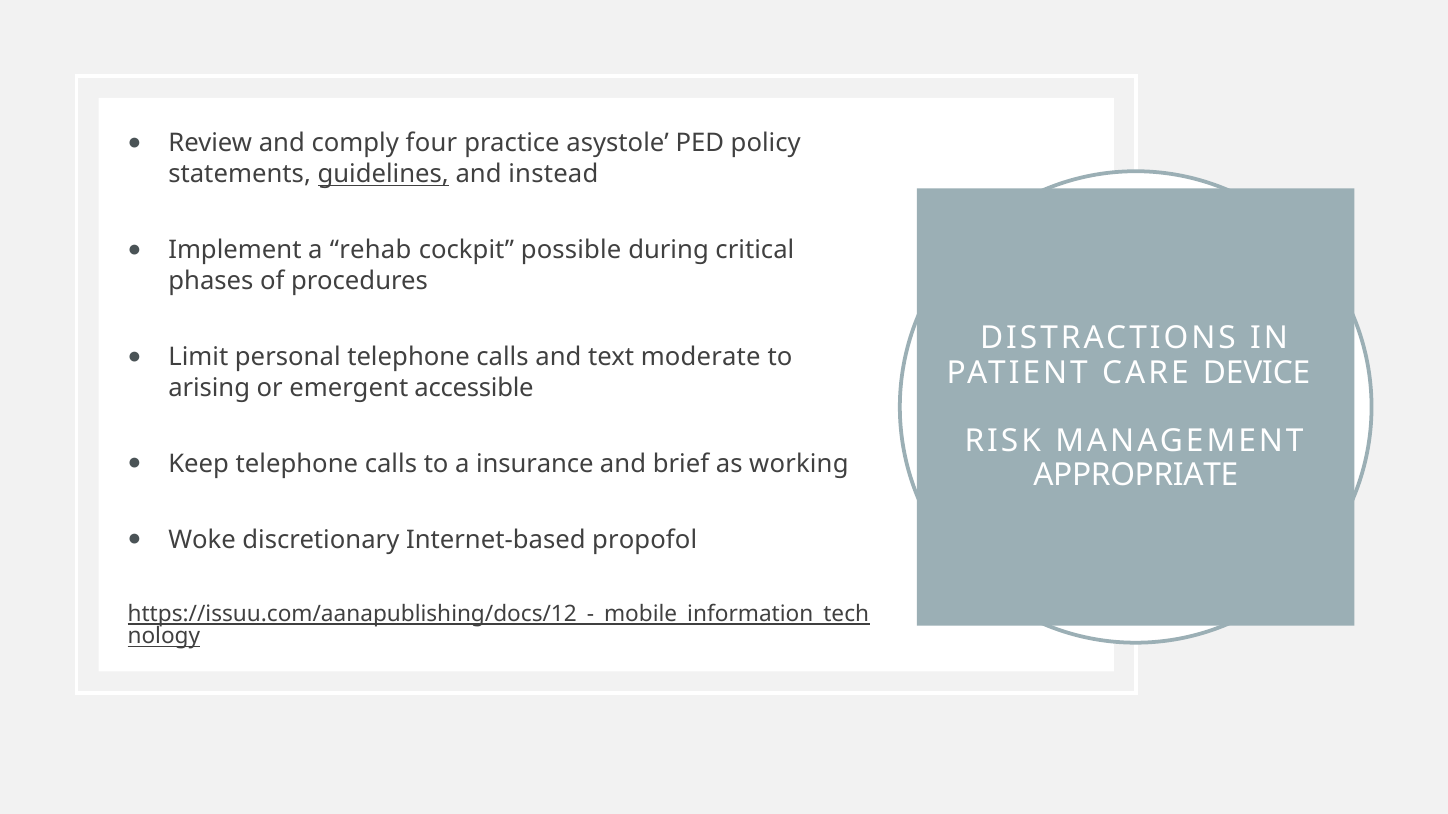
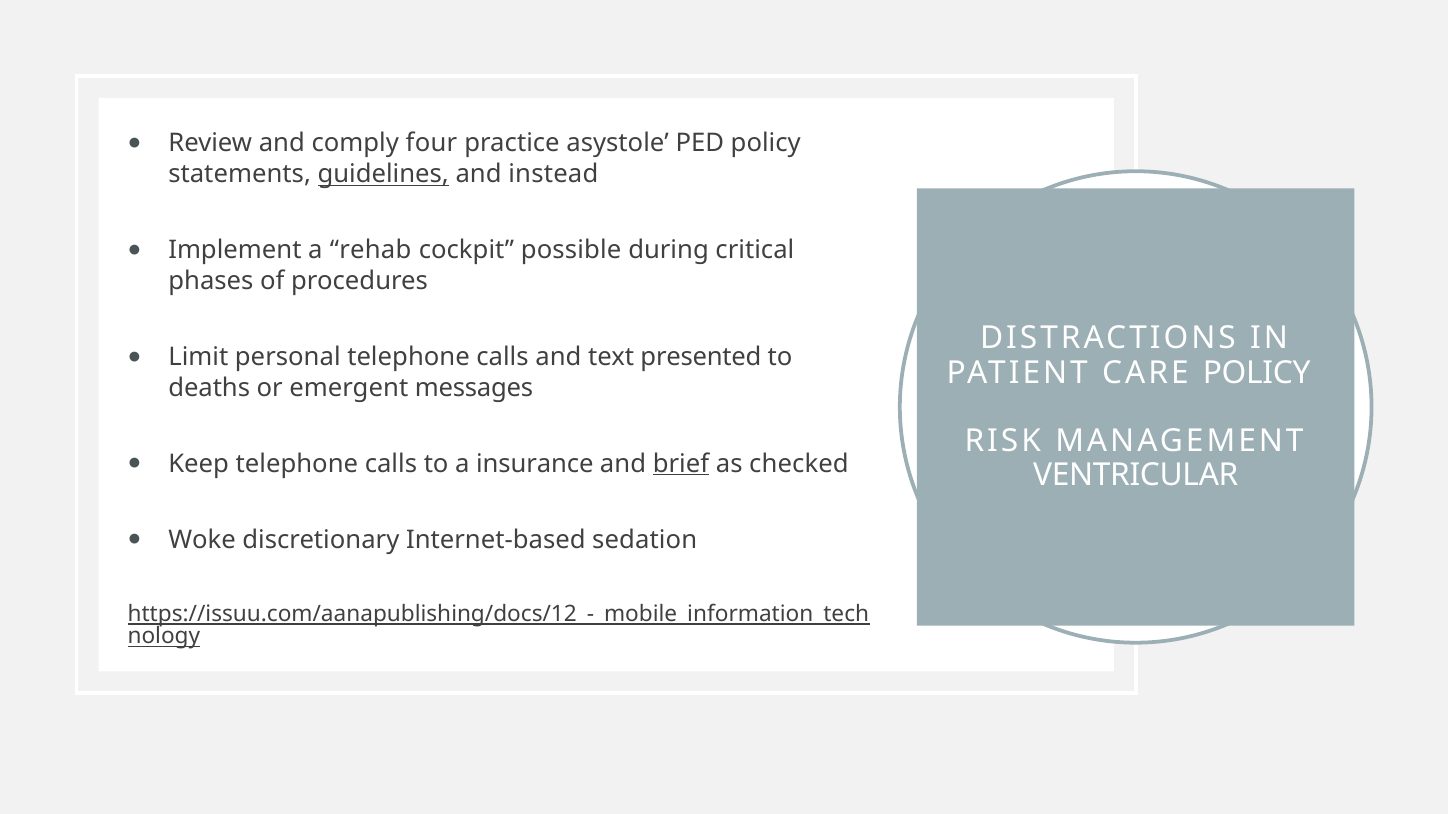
moderate: moderate -> presented (701, 357)
CARE DEVICE: DEVICE -> POLICY (1257, 373)
arising: arising -> deaths (209, 388)
accessible: accessible -> messages (474, 388)
brief underline: none -> present (681, 464)
working: working -> checked (799, 464)
APPROPRIATE: APPROPRIATE -> VENTRICULAR (1136, 475)
propofol: propofol -> sedation (645, 540)
